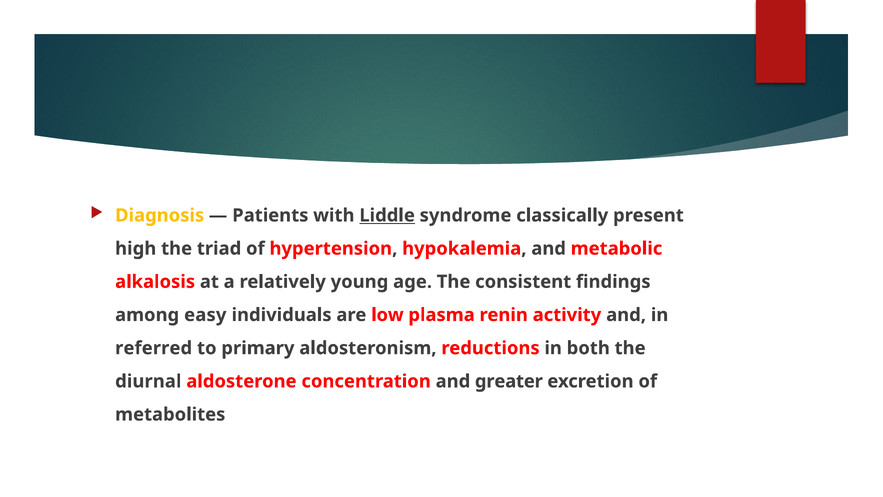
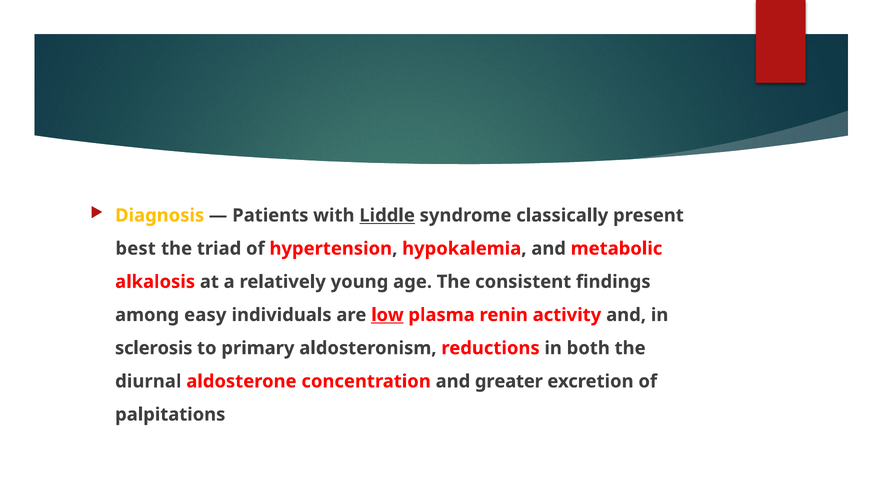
high: high -> best (136, 248)
low underline: none -> present (387, 315)
referred: referred -> sclerosis (154, 348)
metabolites: metabolites -> palpitations (170, 414)
